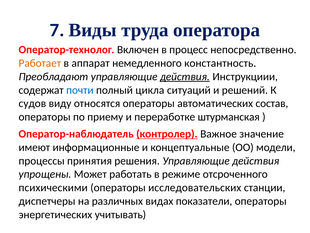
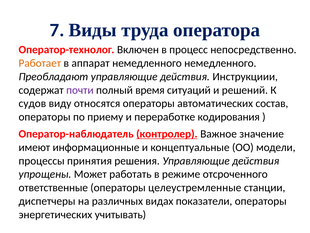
немедленного константность: константность -> немедленного (220, 63)
действия underline: present -> none (185, 76)
почти colour: blue -> purple (80, 90)
цикла: цикла -> время (150, 90)
штурманская: штурманская -> кодирования (229, 117)
психическими: психическими -> ответственные (53, 187)
исследовательских: исследовательских -> целеустремленные (195, 187)
